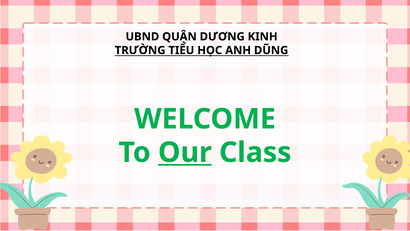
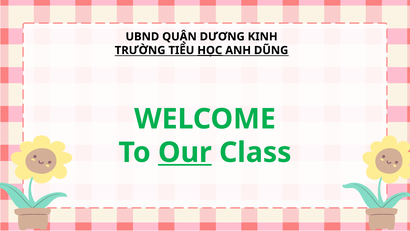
HỌC underline: none -> present (210, 50)
